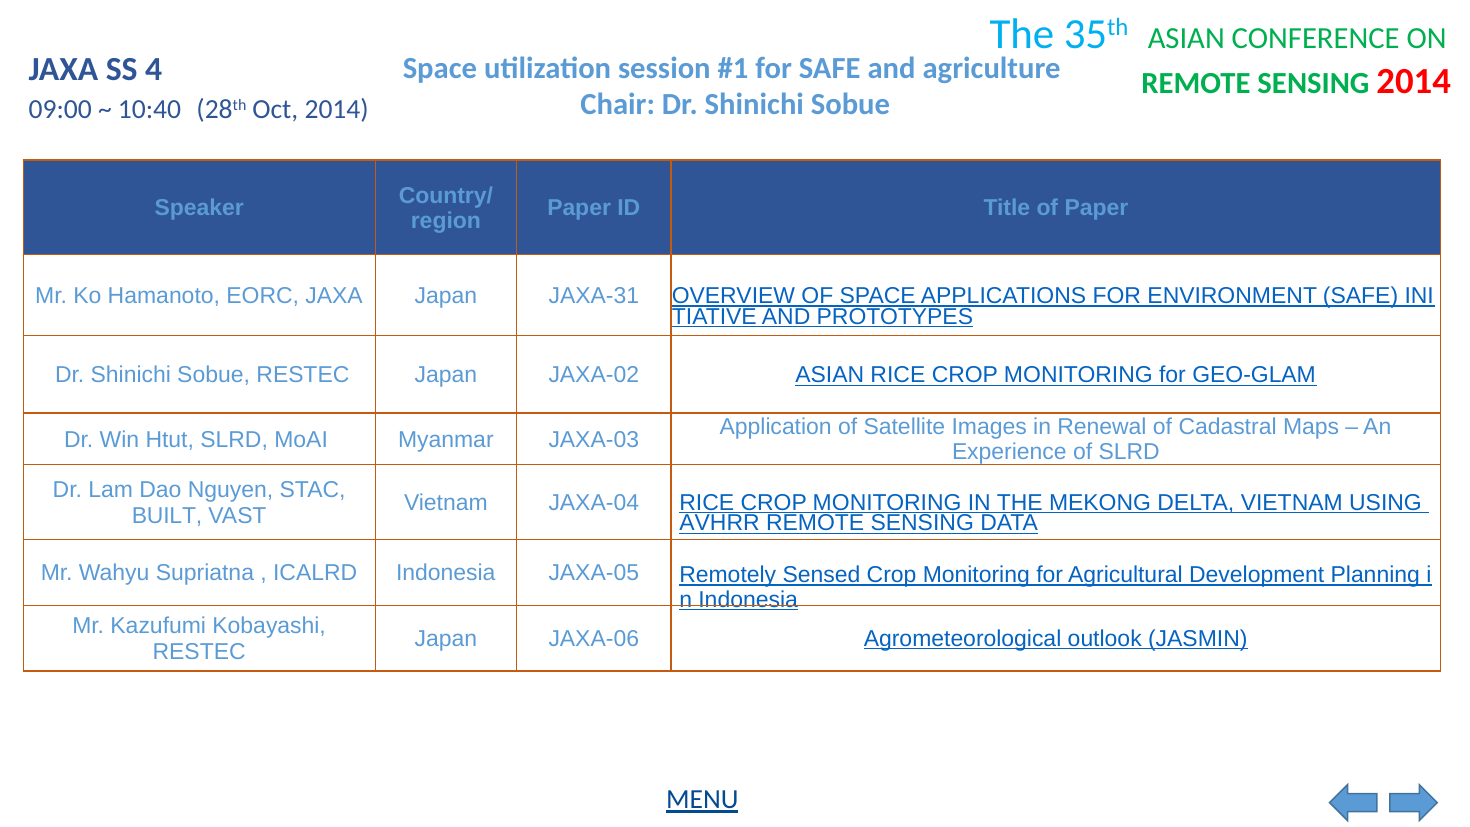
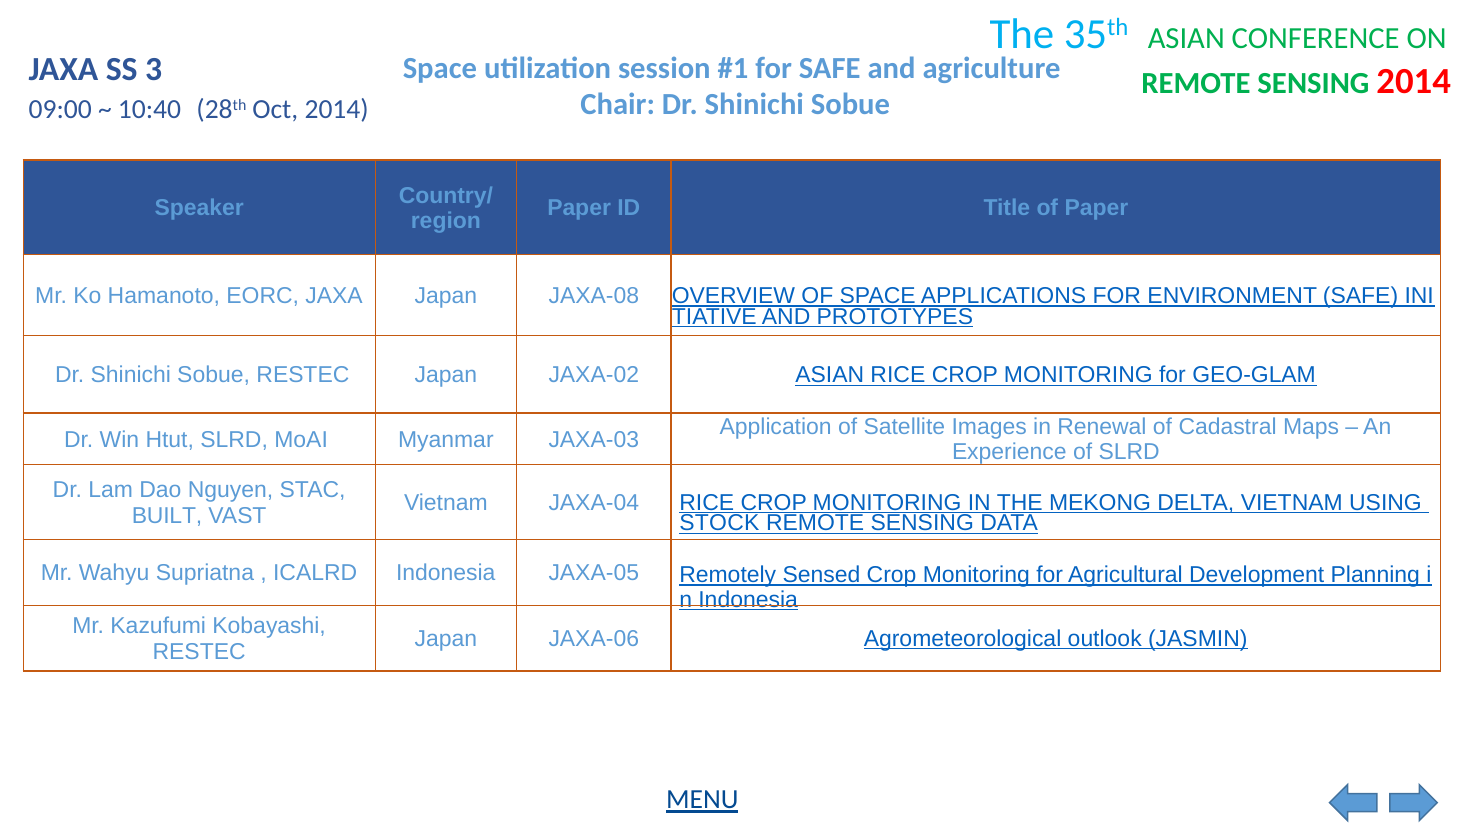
4: 4 -> 3 (154, 69)
JAXA-31: JAXA-31 -> JAXA-08 (594, 296)
AVHRR: AVHRR -> STOCK (719, 523)
